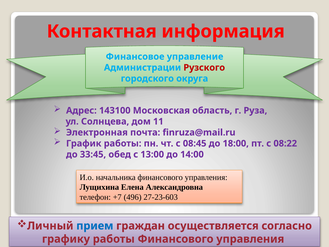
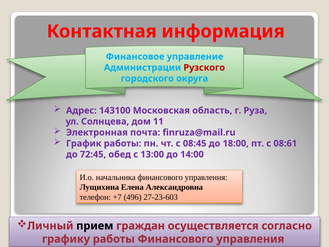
08:22: 08:22 -> 08:61 (285, 143)
33:45: 33:45 -> 72:45 (93, 154)
прием colour: blue -> black (95, 226)
